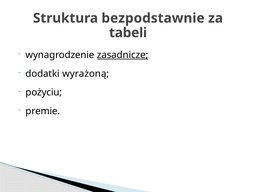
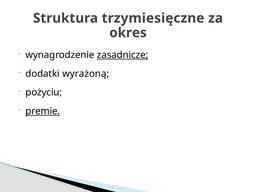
bezpodstawnie: bezpodstawnie -> trzymiesięczne (153, 18)
tabeli: tabeli -> okres (128, 33)
premie underline: none -> present (43, 111)
